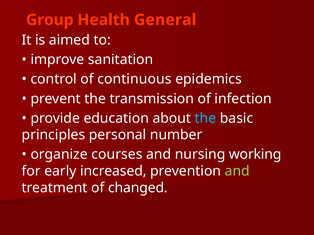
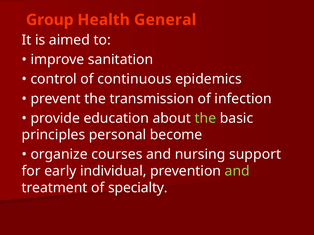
the colour: light blue -> light green (205, 118)
number: number -> become (176, 135)
working: working -> support (255, 155)
increased: increased -> individual (113, 171)
changed: changed -> specialty (138, 188)
